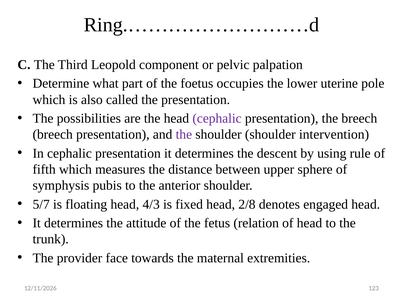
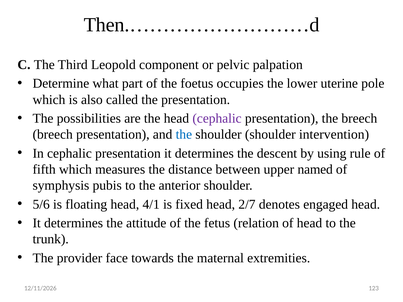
Ring.………………………d: Ring.………………………d -> Then.………………………d (202, 25)
the colour: purple -> blue (184, 135)
sphere: sphere -> named (315, 170)
5/7: 5/7 -> 5/6 (41, 204)
4/3: 4/3 -> 4/1 (151, 204)
2/8: 2/8 -> 2/7 (247, 204)
